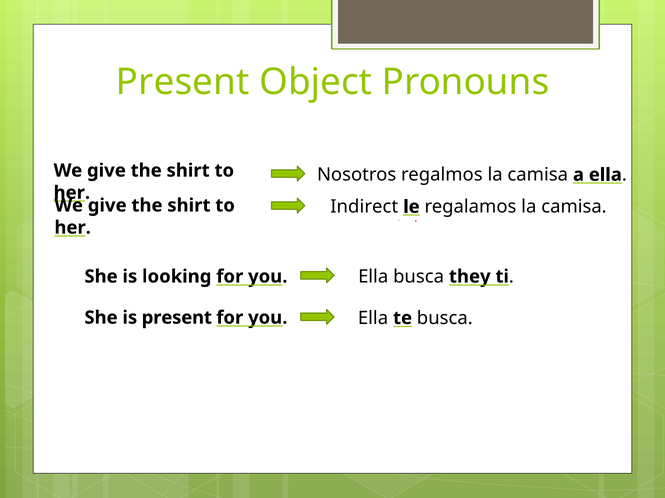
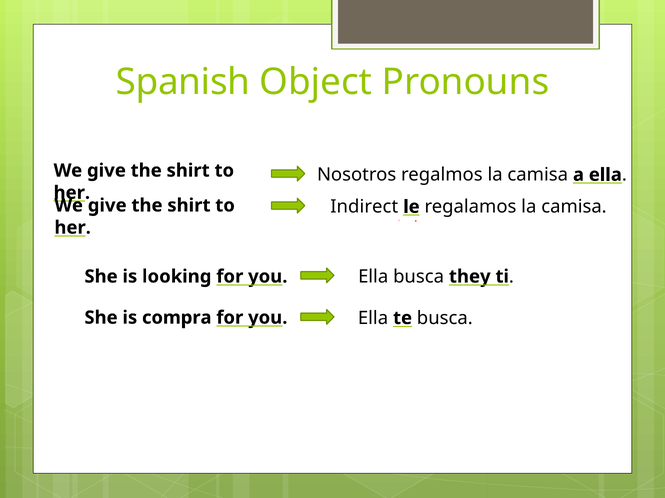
Present: Present -> Spanish (183, 82)
is present: present -> compra (177, 318)
